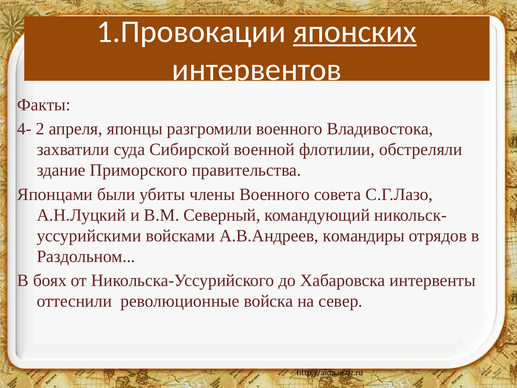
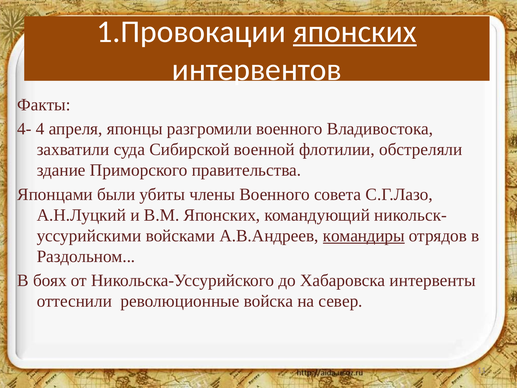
2: 2 -> 4 (40, 129)
В.М Северный: Северный -> Японских (222, 215)
командиры underline: none -> present (364, 236)
